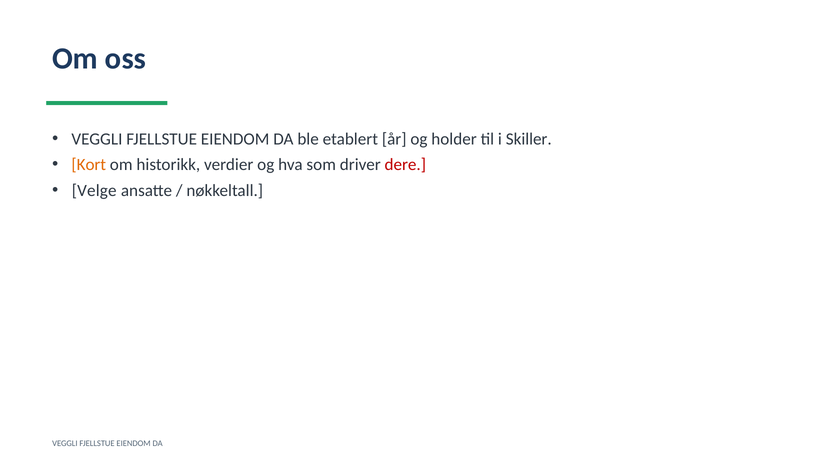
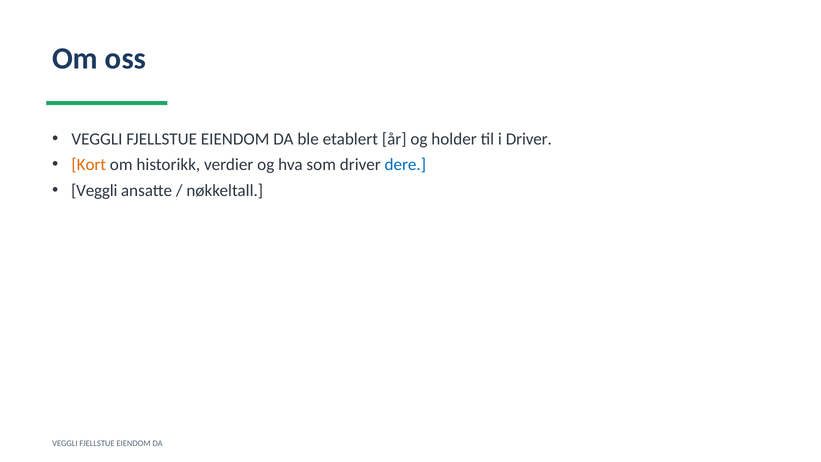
i Skiller: Skiller -> Driver (529, 139)
dere colour: red -> blue (405, 165)
Velge: Velge -> Veggli (94, 190)
